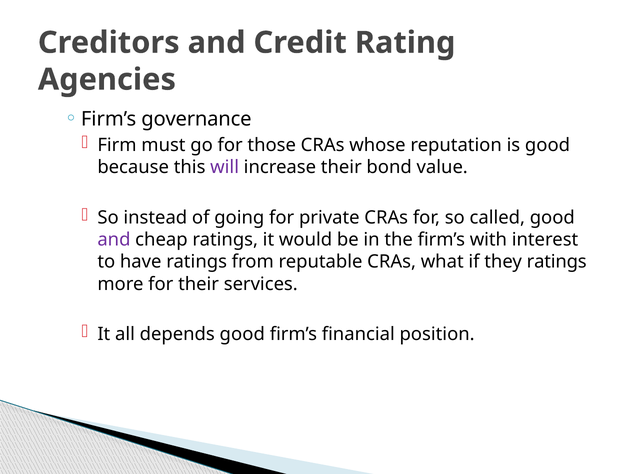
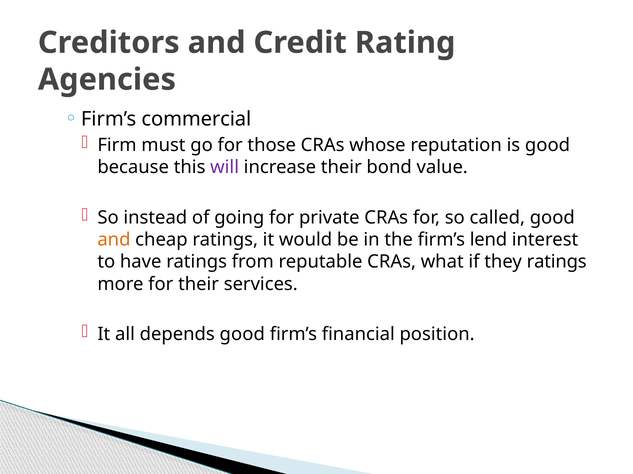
governance: governance -> commercial (196, 119)
and colour: purple -> orange (114, 240)
with: with -> lend (488, 240)
